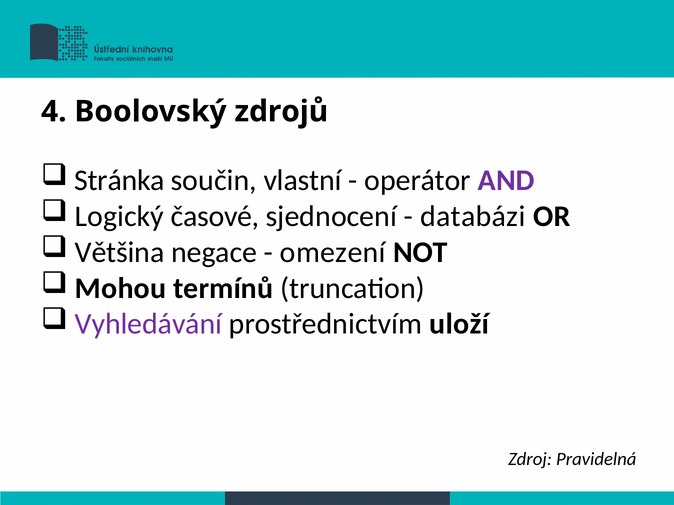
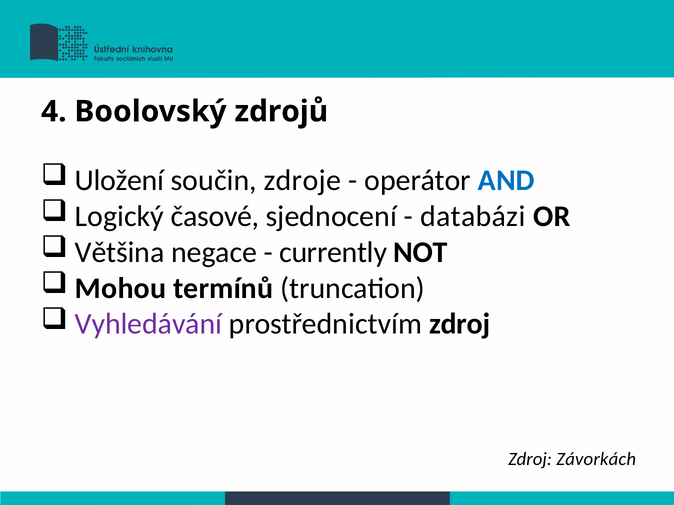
Stránka: Stránka -> Uložení (120, 181)
vlastní: vlastní -> zdroje (302, 181)
AND colour: purple -> blue (506, 181)
omezení: omezení -> currently (333, 253)
prostřednictvím uloží: uloží -> zdroj (460, 324)
Pravidelná: Pravidelná -> Závorkách (596, 460)
